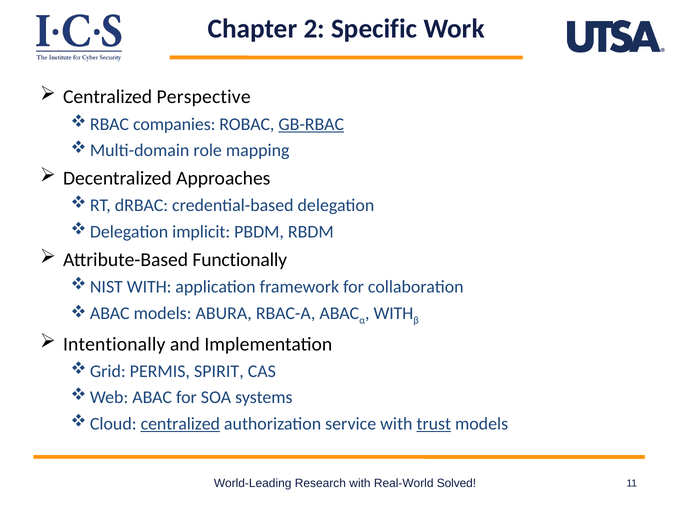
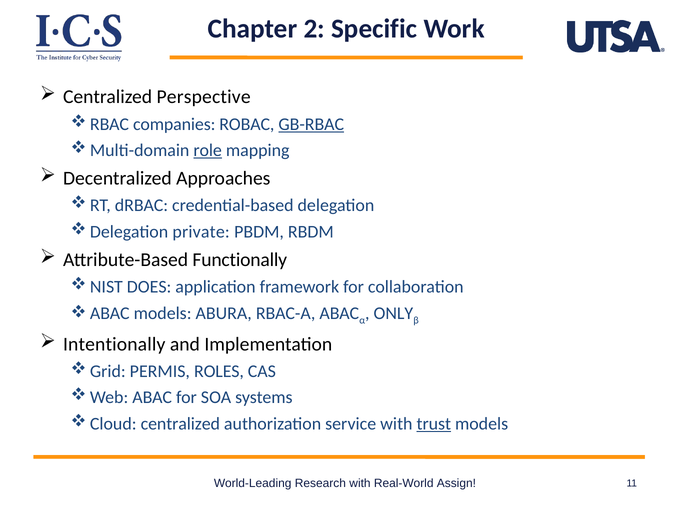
role underline: none -> present (208, 151)
implicit: implicit -> private (201, 232)
NIST WITH: WITH -> DOES (149, 287)
WITH: WITH -> ONLY (393, 314)
SPIRIT: SPIRIT -> ROLES (219, 372)
centralized underline: present -> none (180, 424)
Solved: Solved -> Assign (456, 484)
